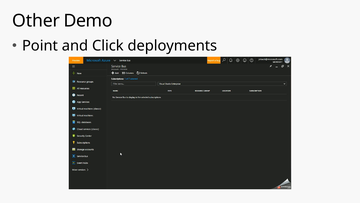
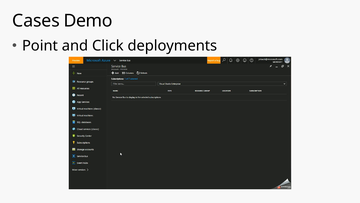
Other: Other -> Cases (36, 21)
